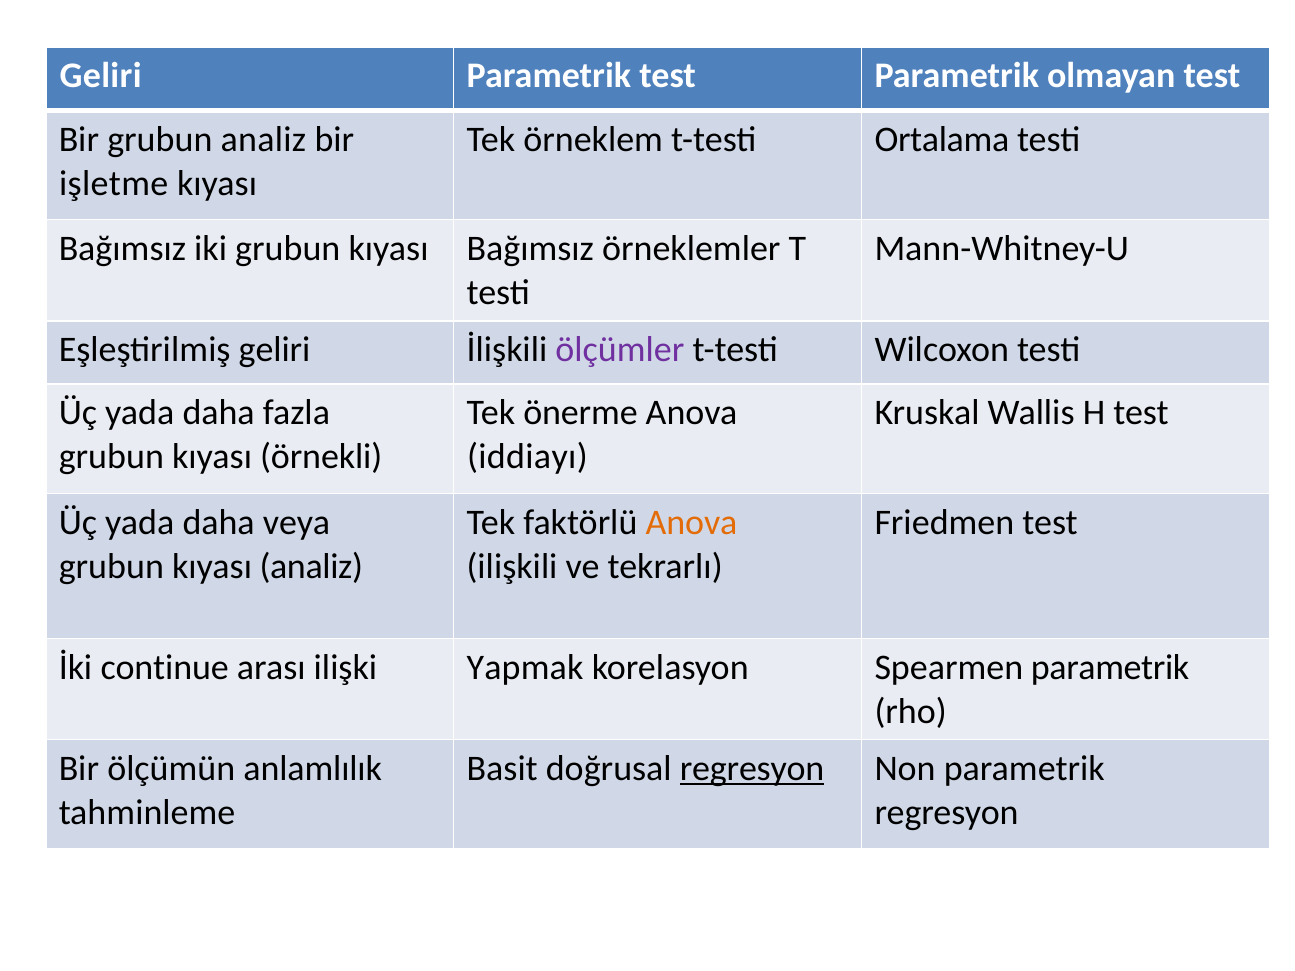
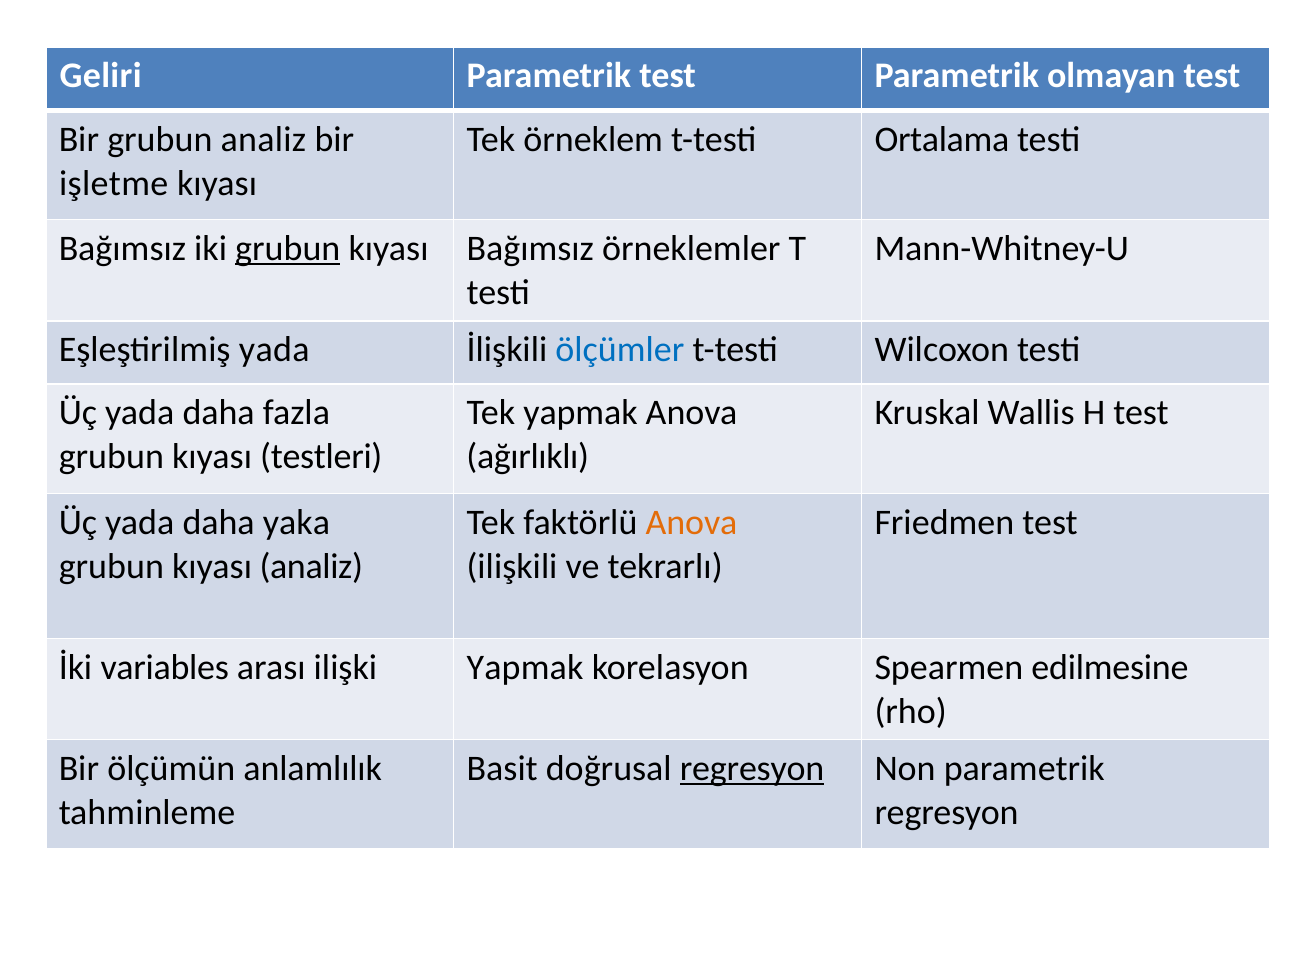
grubun underline: none -> present (288, 249)
Eşleştirilmiş geliri: geliri -> yada (274, 350)
ölçümler colour: purple -> blue (620, 350)
Tek önerme: önerme -> yapmak (580, 413)
örnekli: örnekli -> testleri (321, 457)
iddiayı: iddiayı -> ağırlıklı (528, 457)
veya: veya -> yaka (296, 522)
continue: continue -> variables (165, 668)
Spearmen parametrik: parametrik -> edilmesine (1110, 668)
